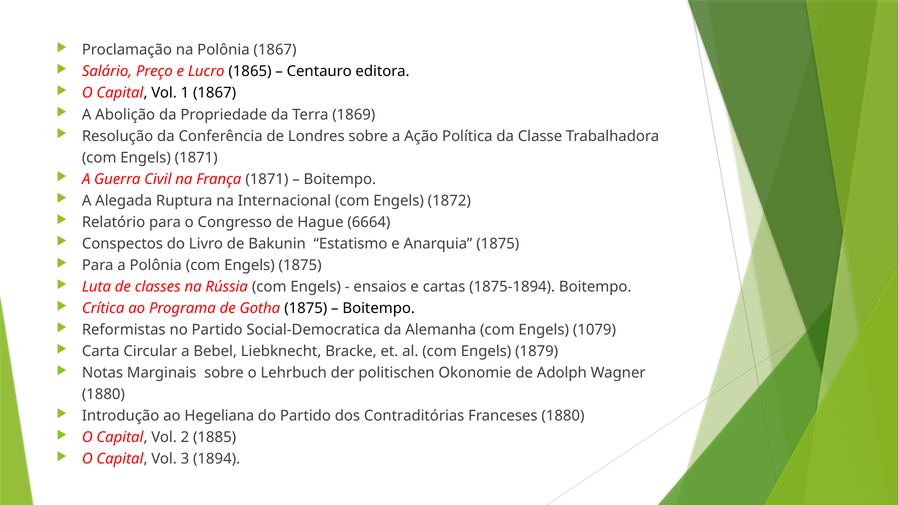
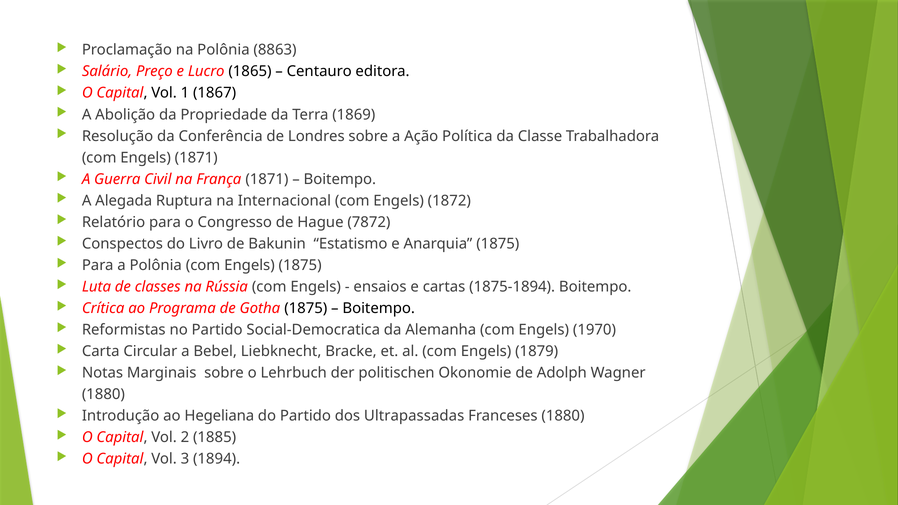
Polônia 1867: 1867 -> 8863 (275, 50)
6664: 6664 -> 7872 (369, 222)
1079: 1079 -> 1970 (594, 330)
Contraditórias: Contraditórias -> Ultrapassadas (414, 416)
